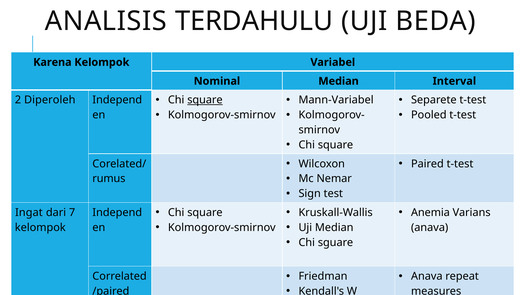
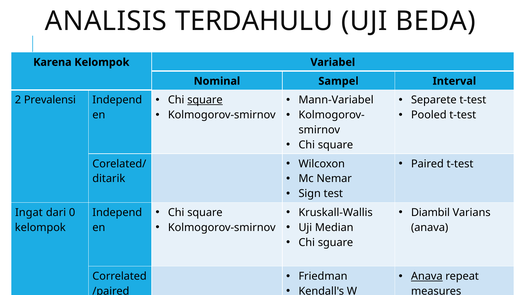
Nominal Median: Median -> Sampel (338, 81)
Diperoleh: Diperoleh -> Prevalensi (50, 100)
rumus: rumus -> ditarik (109, 179)
Anemia: Anemia -> Diambil (430, 212)
7: 7 -> 0 (72, 212)
Anava underline: none -> present (427, 276)
